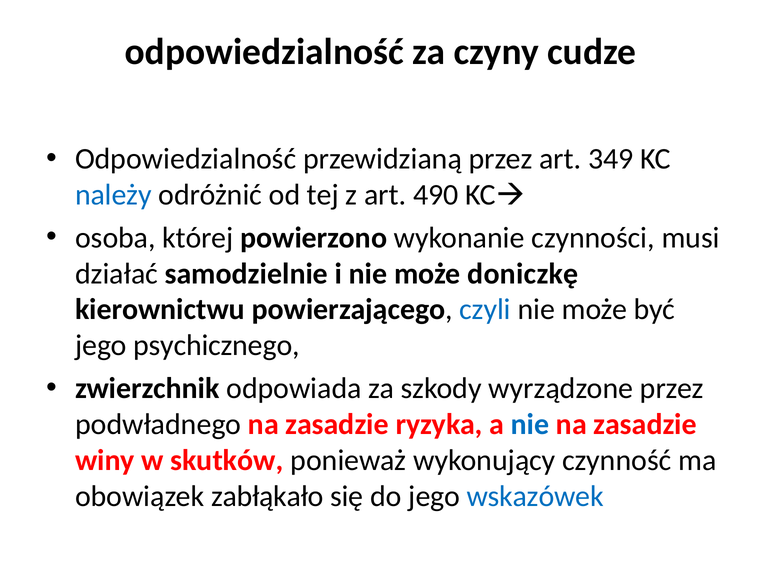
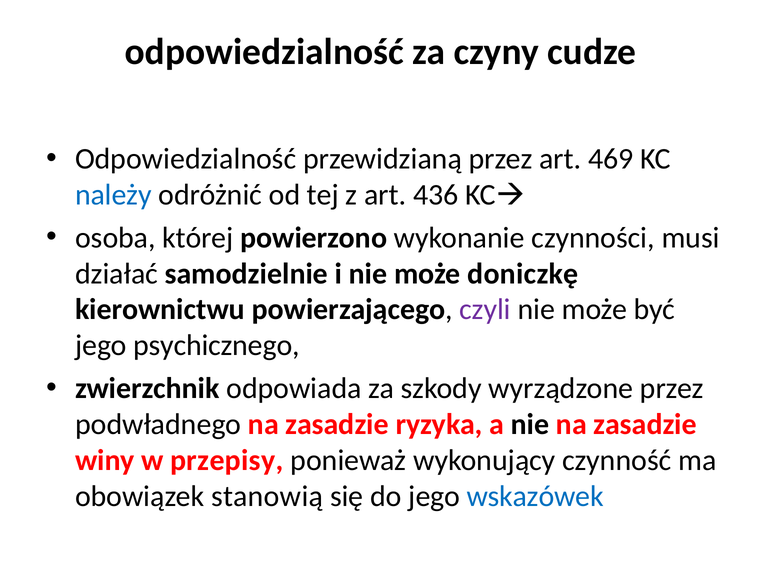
349: 349 -> 469 (611, 159)
490: 490 -> 436 (436, 195)
czyli colour: blue -> purple (485, 309)
nie colour: blue -> black (530, 424)
skutków: skutków -> przepisy (227, 460)
zabłąkało: zabłąkało -> stanowią (267, 496)
